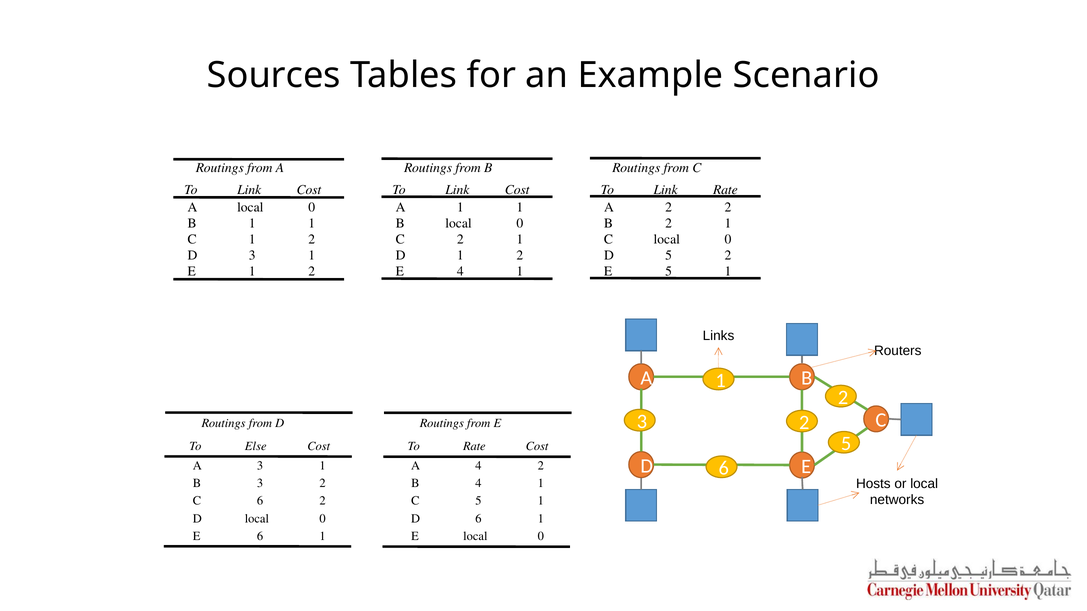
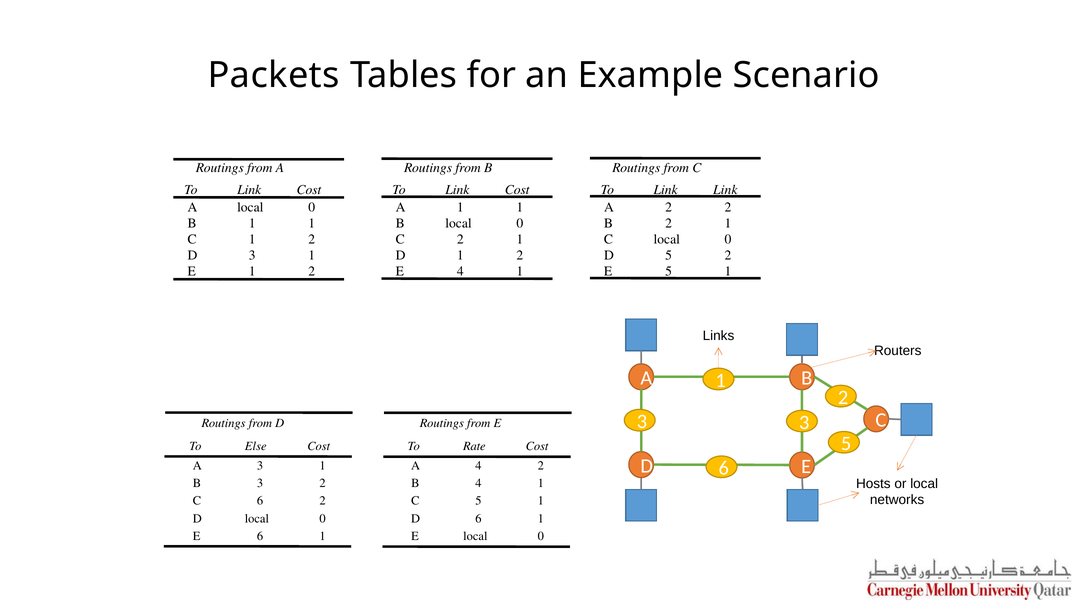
Sources: Sources -> Packets (274, 75)
Link Rate: Rate -> Link (725, 190)
2: 2 -> 3 (804, 423)
